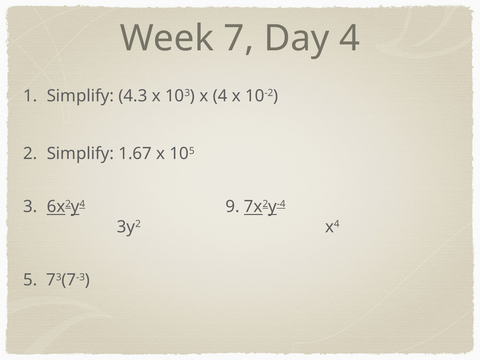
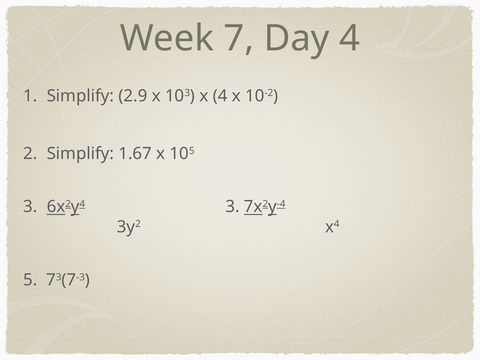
4.3: 4.3 -> 2.9 (133, 96)
4 9: 9 -> 3 (233, 207)
